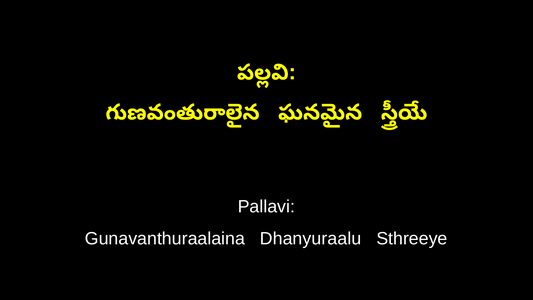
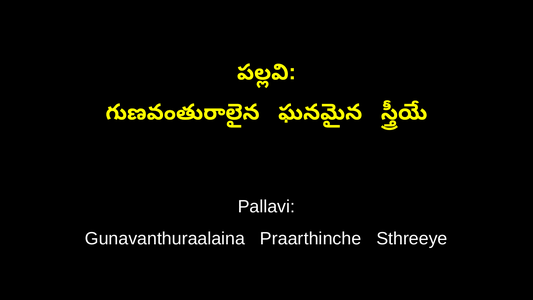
Dhanyuraalu: Dhanyuraalu -> Praarthinche (311, 238)
